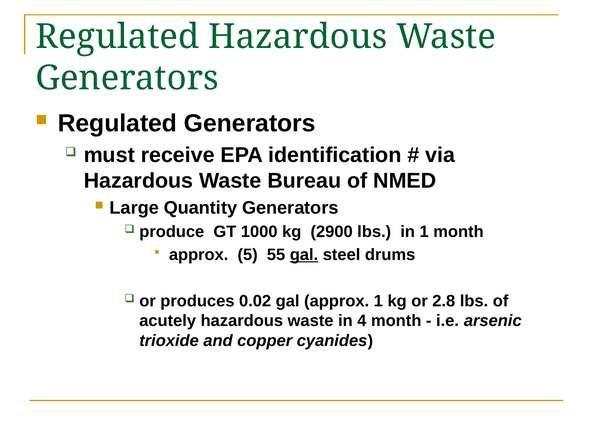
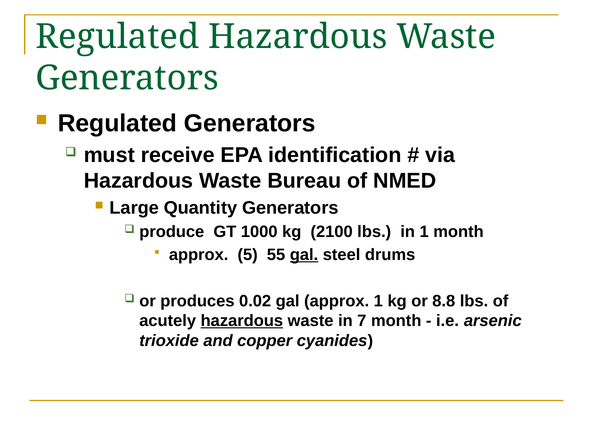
2900: 2900 -> 2100 (332, 232)
2.8: 2.8 -> 8.8 (444, 301)
hazardous underline: none -> present (242, 321)
4: 4 -> 7 (362, 321)
